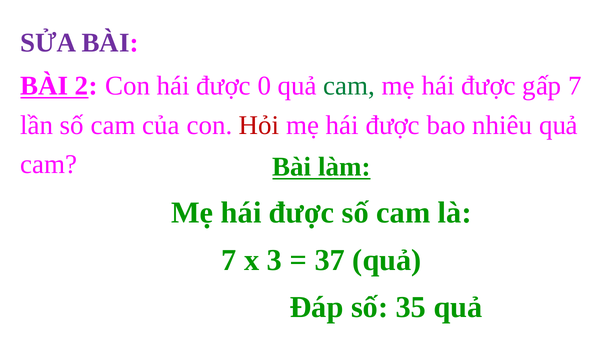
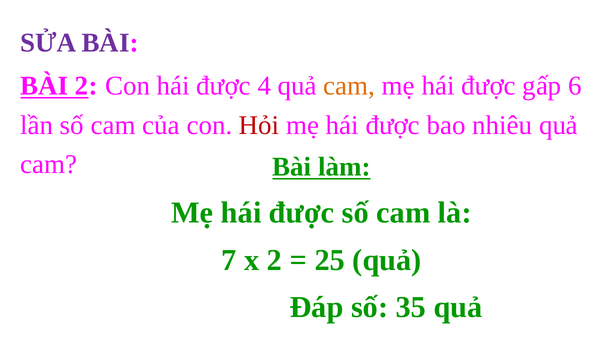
0: 0 -> 4 (264, 86)
cam colour: green -> orange (349, 86)
gấp 7: 7 -> 6 (575, 86)
x 3: 3 -> 2 (275, 260)
37: 37 -> 25 (330, 260)
